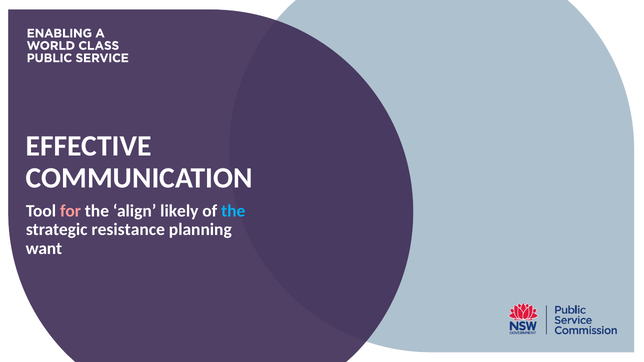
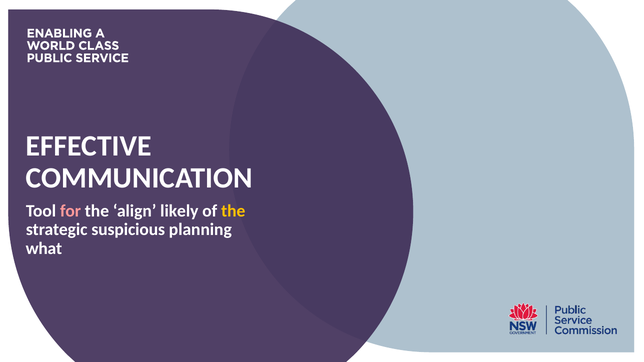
the colour: light blue -> yellow (233, 211)
resistance: resistance -> suspicious (128, 230)
want: want -> what (44, 249)
